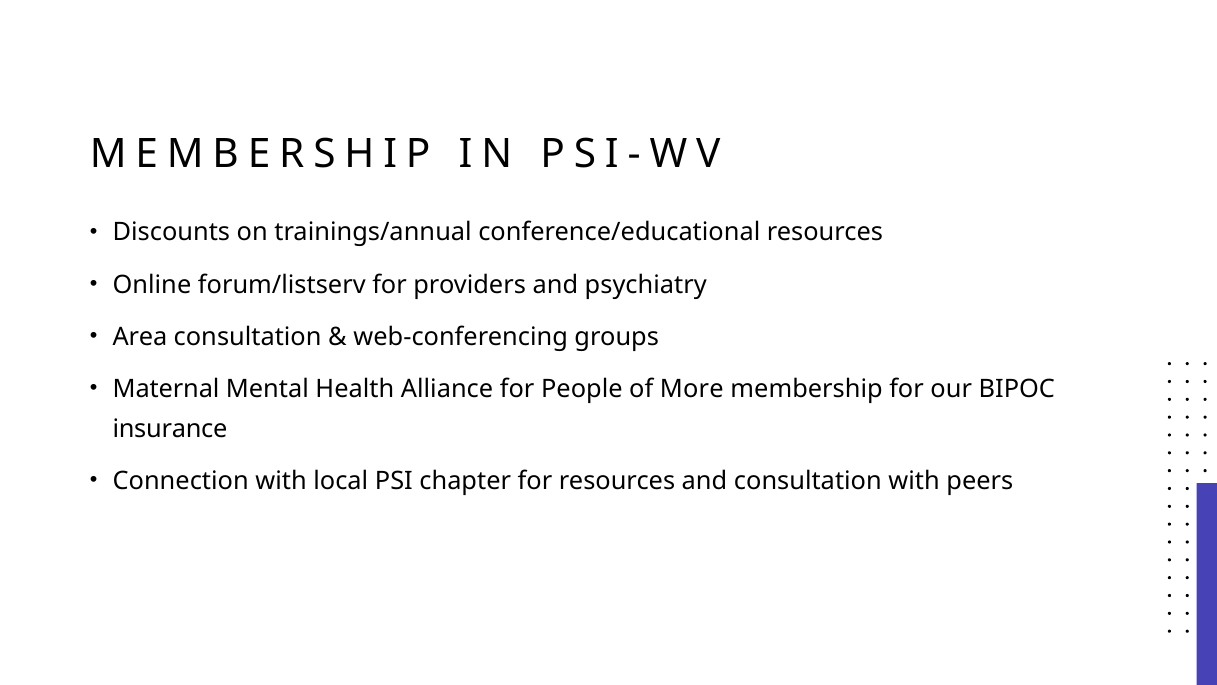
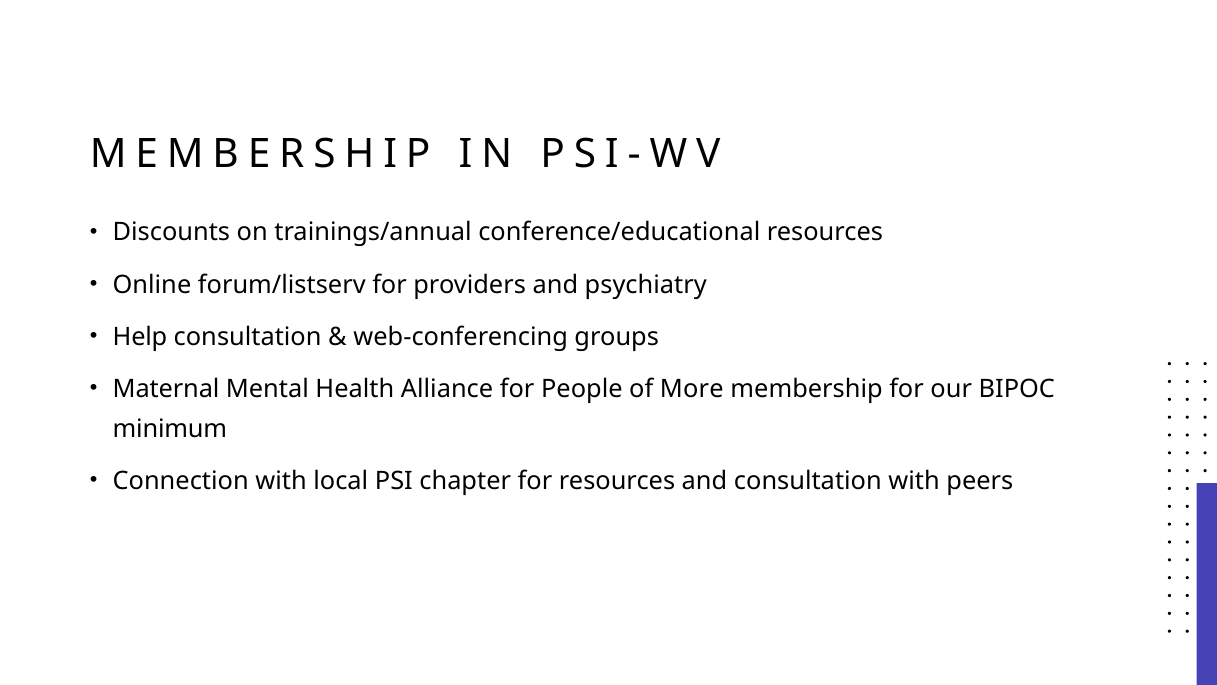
Area: Area -> Help (140, 337)
insurance: insurance -> minimum (170, 429)
